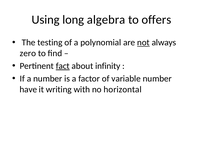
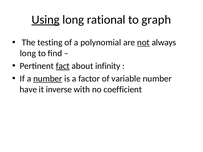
Using underline: none -> present (46, 20)
algebra: algebra -> rational (106, 20)
offers: offers -> graph (156, 20)
zero: zero -> long (28, 53)
number underline: none -> present (48, 79)
writing: writing -> inverse (59, 90)
horizontal: horizontal -> coefficient (123, 90)
